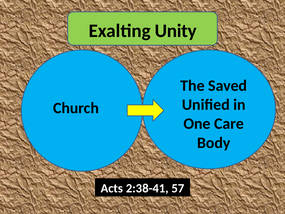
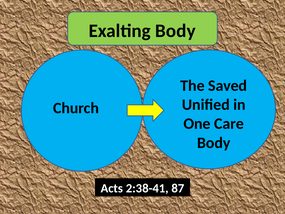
Exalting Unity: Unity -> Body (175, 31)
57: 57 -> 87 (178, 188)
